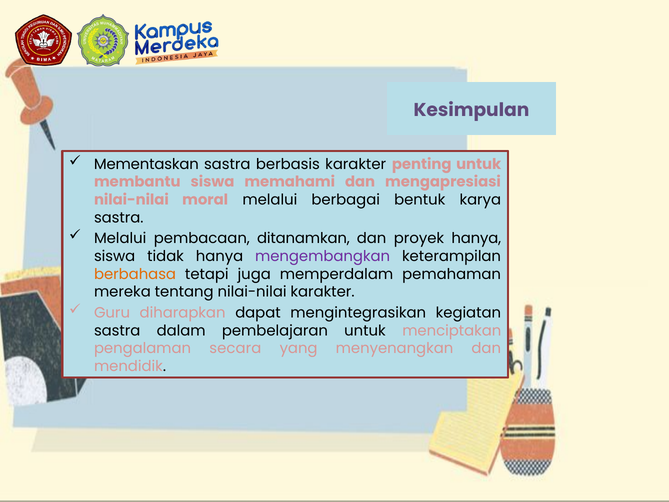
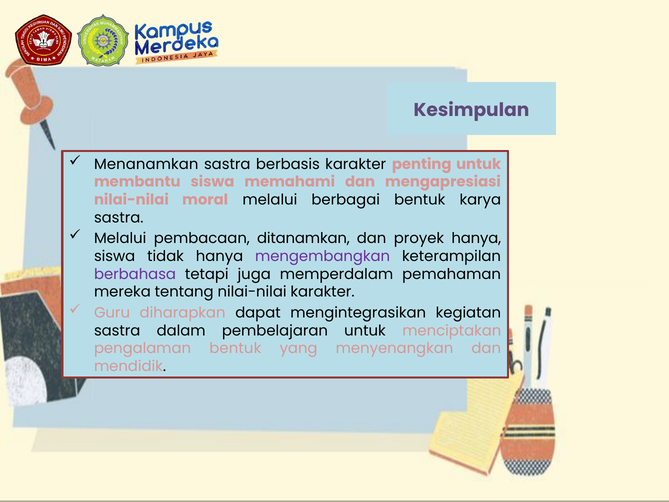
Mementaskan: Mementaskan -> Menanamkan (146, 164)
berbahasa colour: orange -> purple (135, 274)
pengalaman secara: secara -> bentuk (235, 348)
